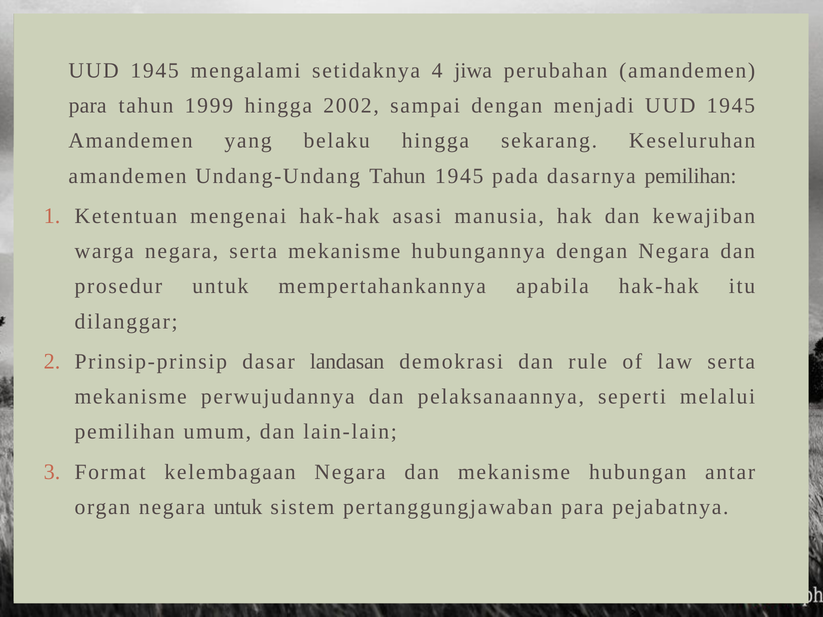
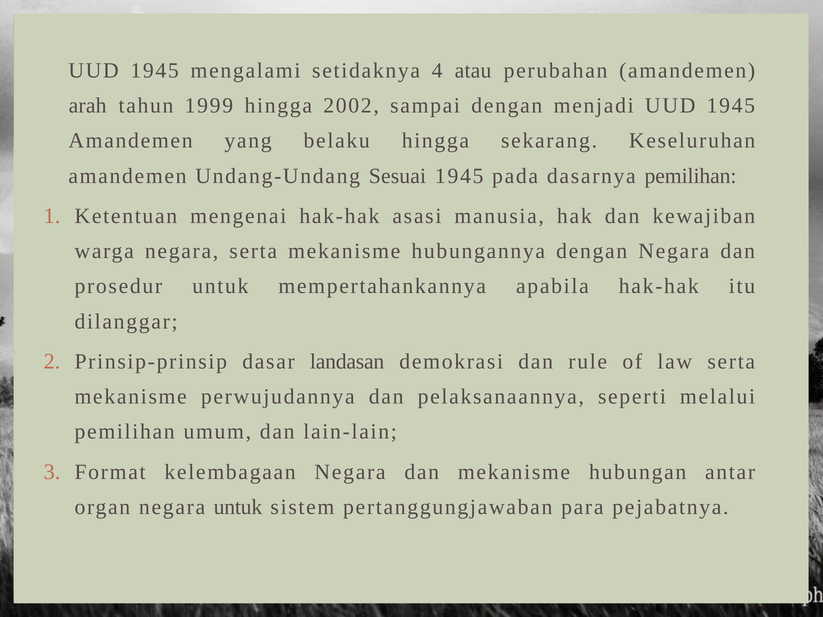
jiwa: jiwa -> atau (473, 71)
para: para -> arah (88, 106)
Undang-Undang Tahun: Tahun -> Sesuai (397, 176)
